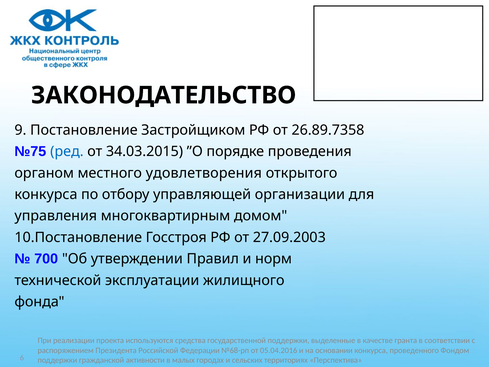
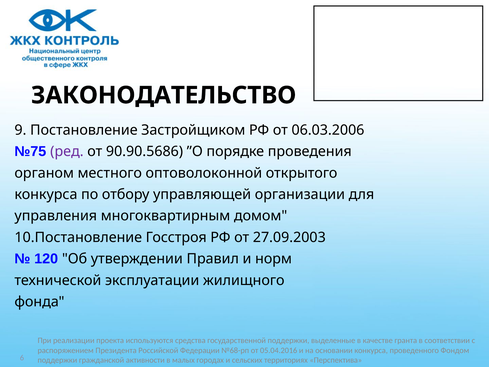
26.89.7358: 26.89.7358 -> 06.03.2006 (328, 130)
ред colour: blue -> purple (67, 151)
34.03.2015: 34.03.2015 -> 90.90.5686 (145, 151)
удовлетворения: удовлетворения -> оптоволоконной (204, 173)
700: 700 -> 120 (46, 259)
